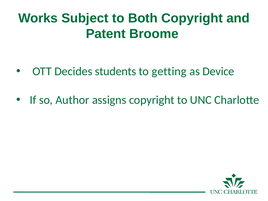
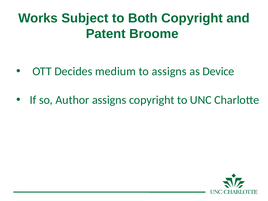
students: students -> medium (115, 71)
to getting: getting -> assigns (169, 71)
